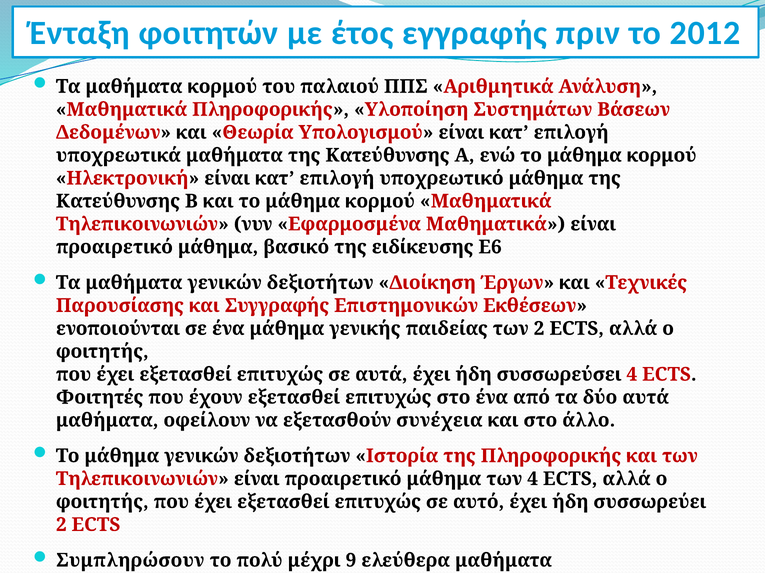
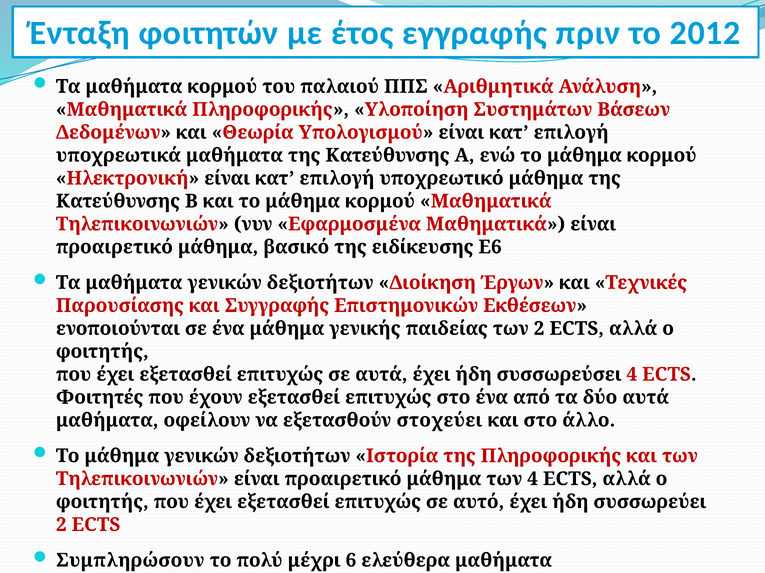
συνέχεια: συνέχεια -> στοχεύει (439, 421)
9: 9 -> 6 (351, 561)
